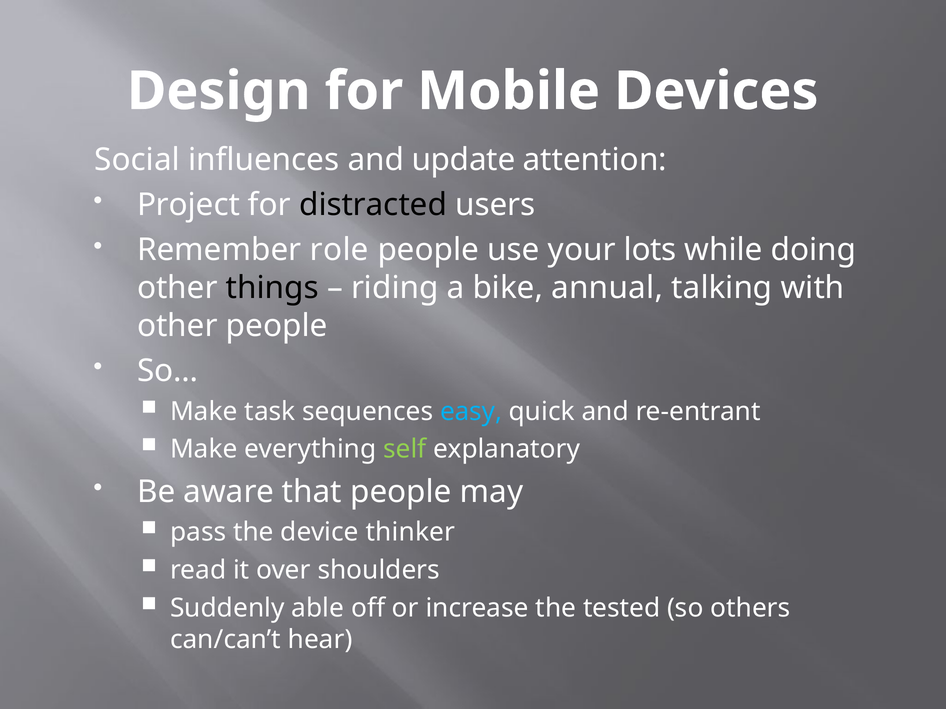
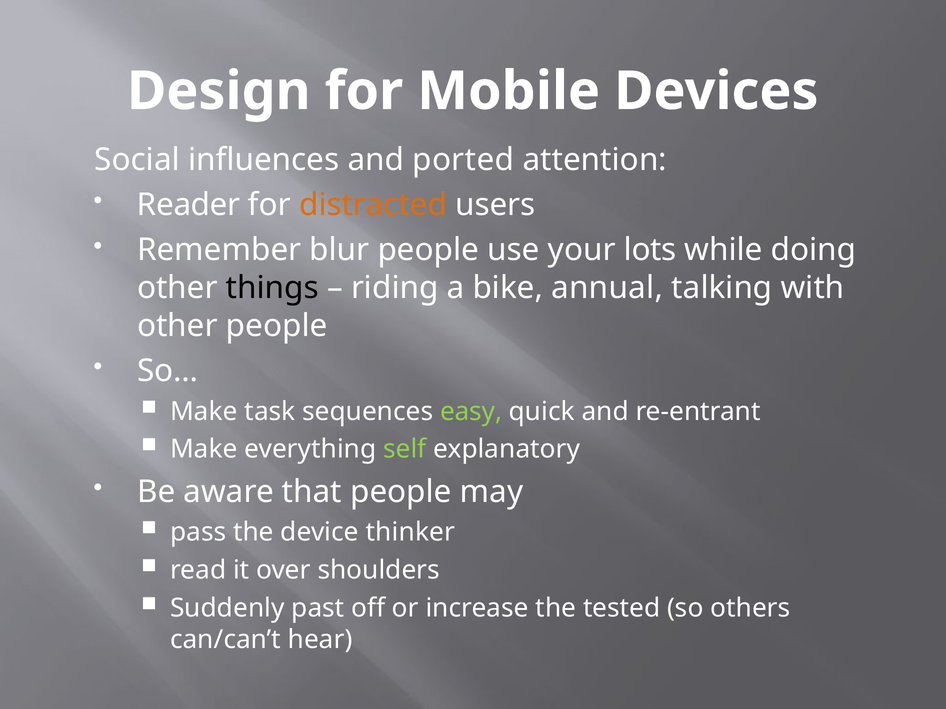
update: update -> ported (463, 160)
Project: Project -> Reader (189, 205)
distracted colour: black -> orange (373, 205)
role: role -> blur (339, 250)
easy colour: light blue -> light green (471, 412)
able: able -> past (318, 608)
